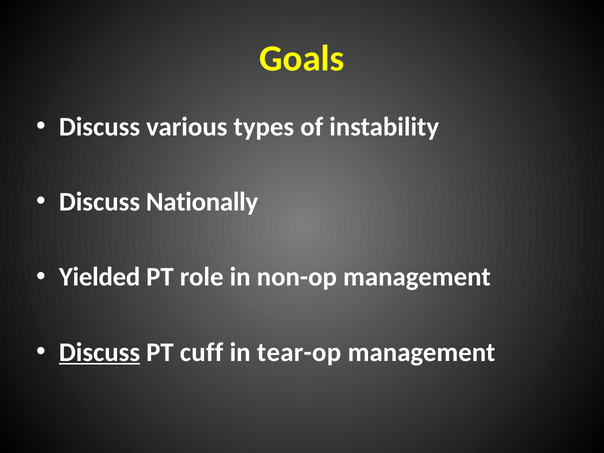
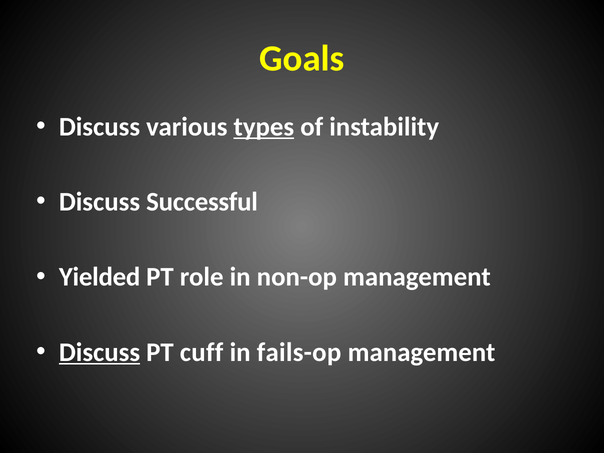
types underline: none -> present (264, 127)
Nationally: Nationally -> Successful (202, 202)
tear-op: tear-op -> fails-op (299, 352)
